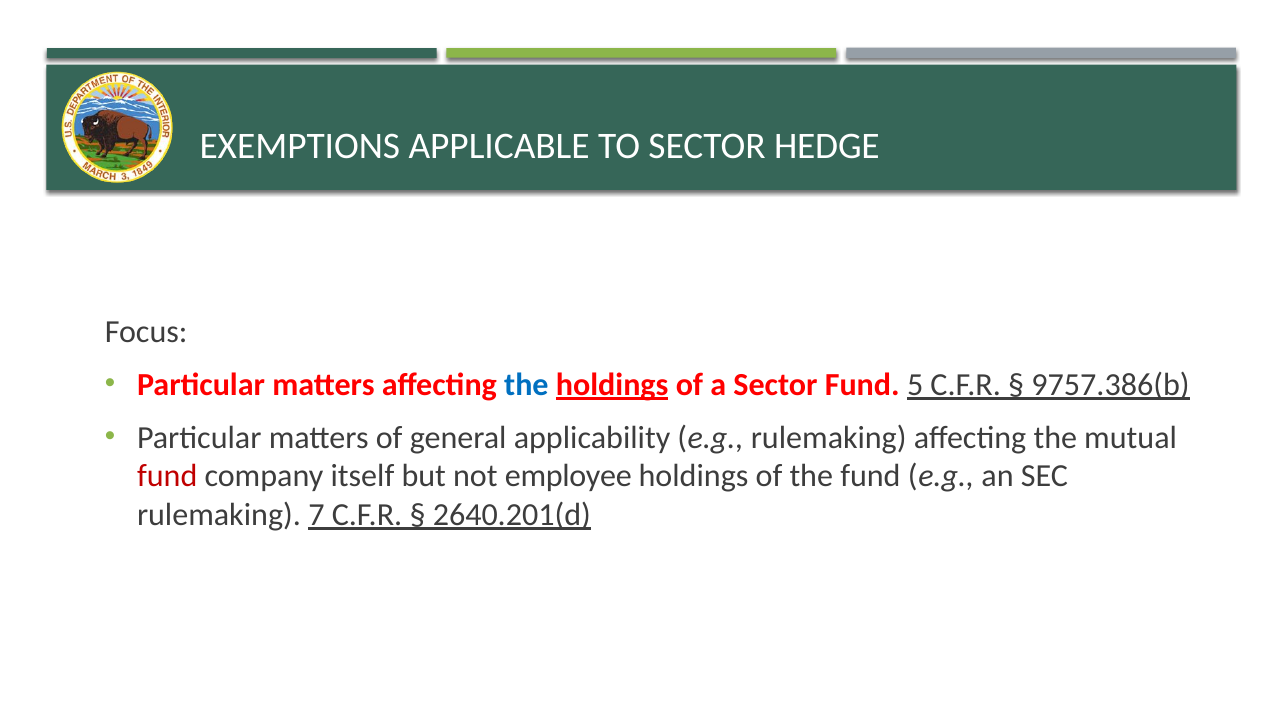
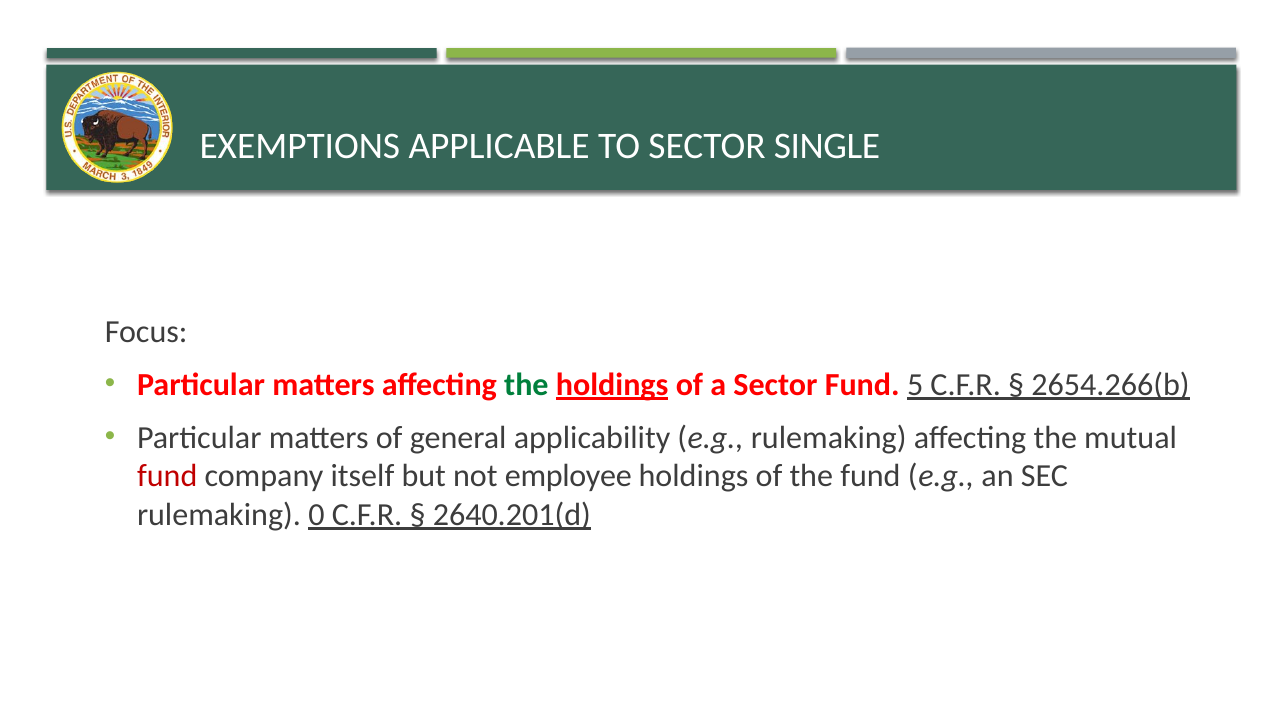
HEDGE: HEDGE -> SINGLE (827, 147)
the colour: blue -> green (526, 384)
9757.386(b: 9757.386(b -> 2654.266(b (1111, 384)
7: 7 -> 0 (316, 514)
